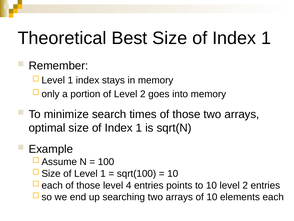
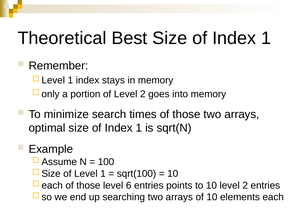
4: 4 -> 6 (129, 185)
